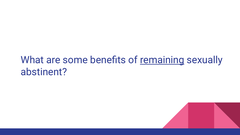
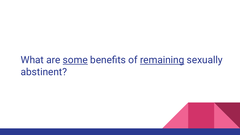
some underline: none -> present (75, 60)
